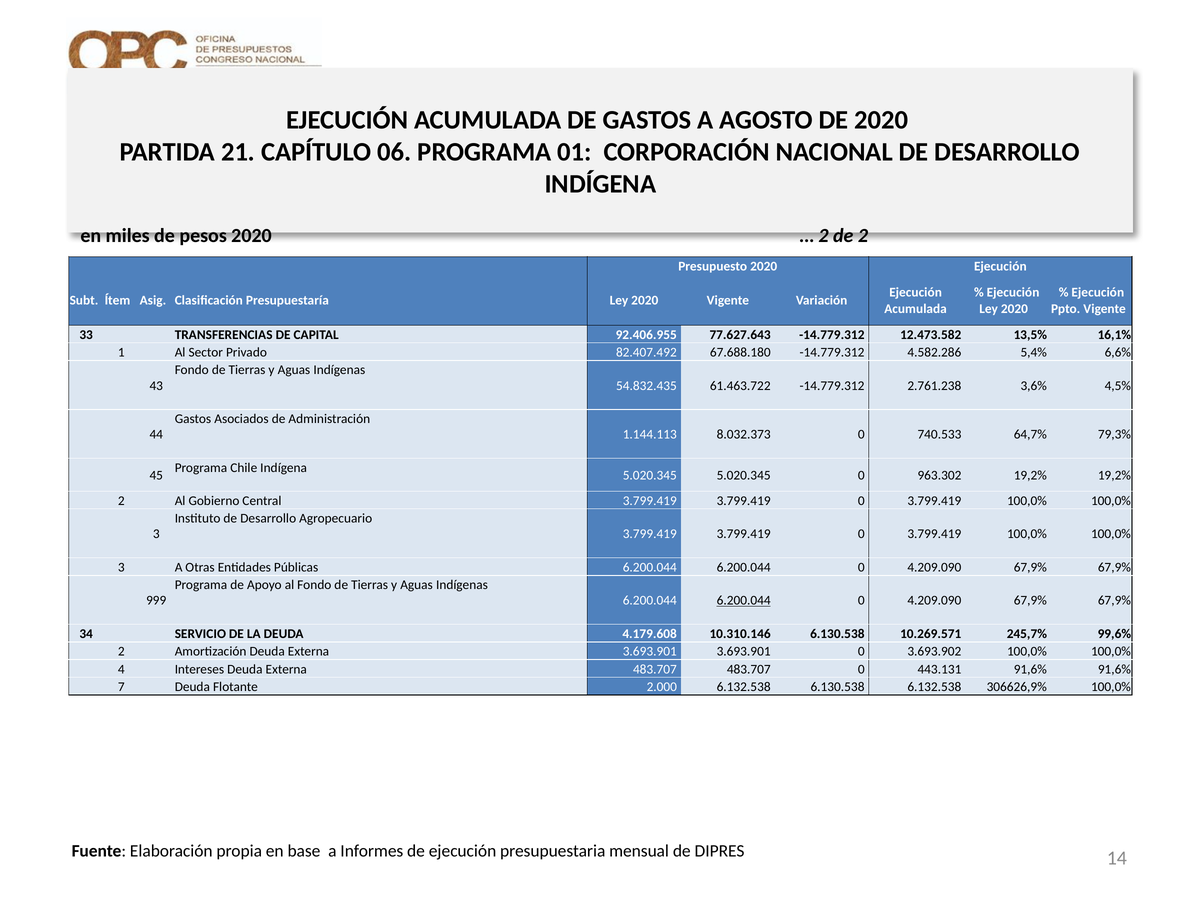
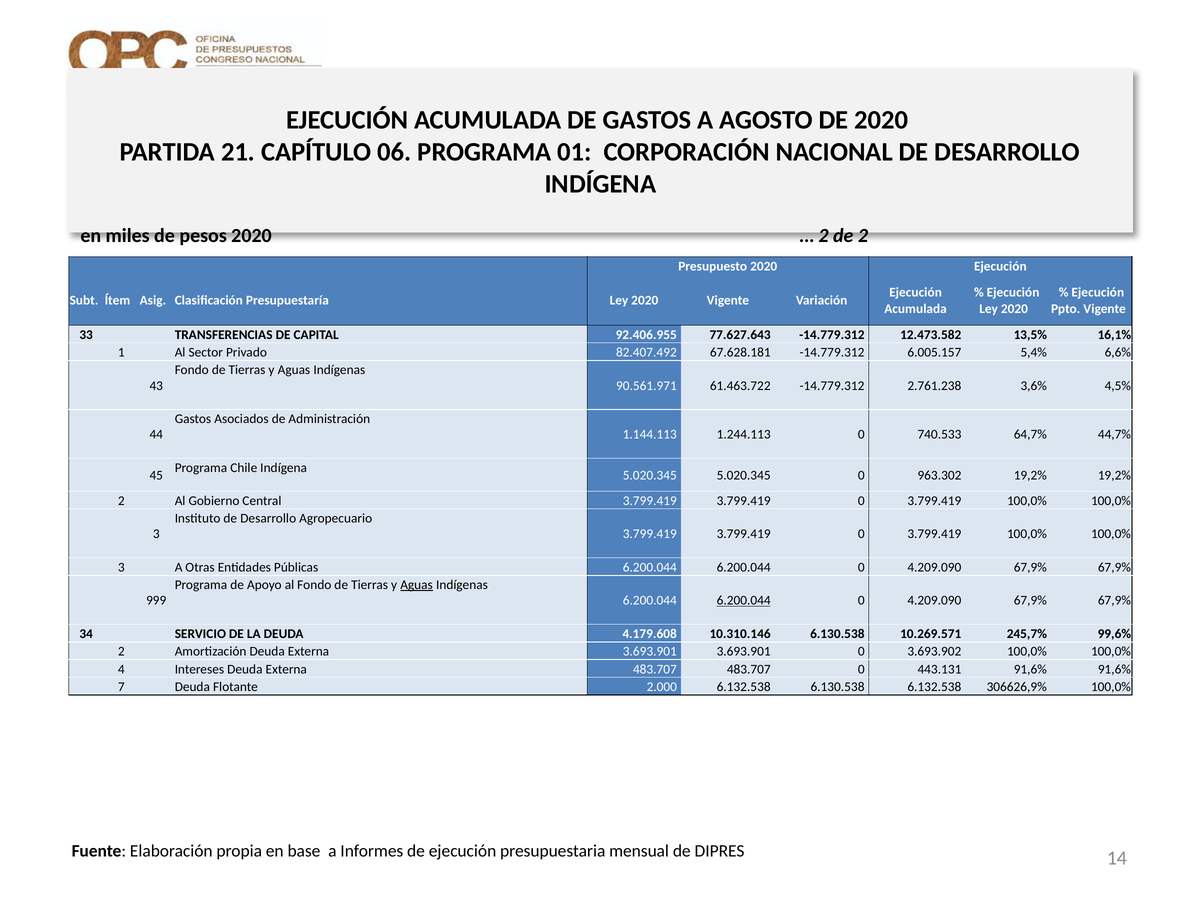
67.688.180: 67.688.180 -> 67.628.181 (740, 352)
4.582.286: 4.582.286 -> 6.005.157 (934, 352)
54.832.435: 54.832.435 -> 90.561.971 (646, 386)
8.032.373: 8.032.373 -> 1.244.113 (744, 435)
79,3%: 79,3% -> 44,7% (1114, 435)
Aguas underline: none -> present (417, 585)
